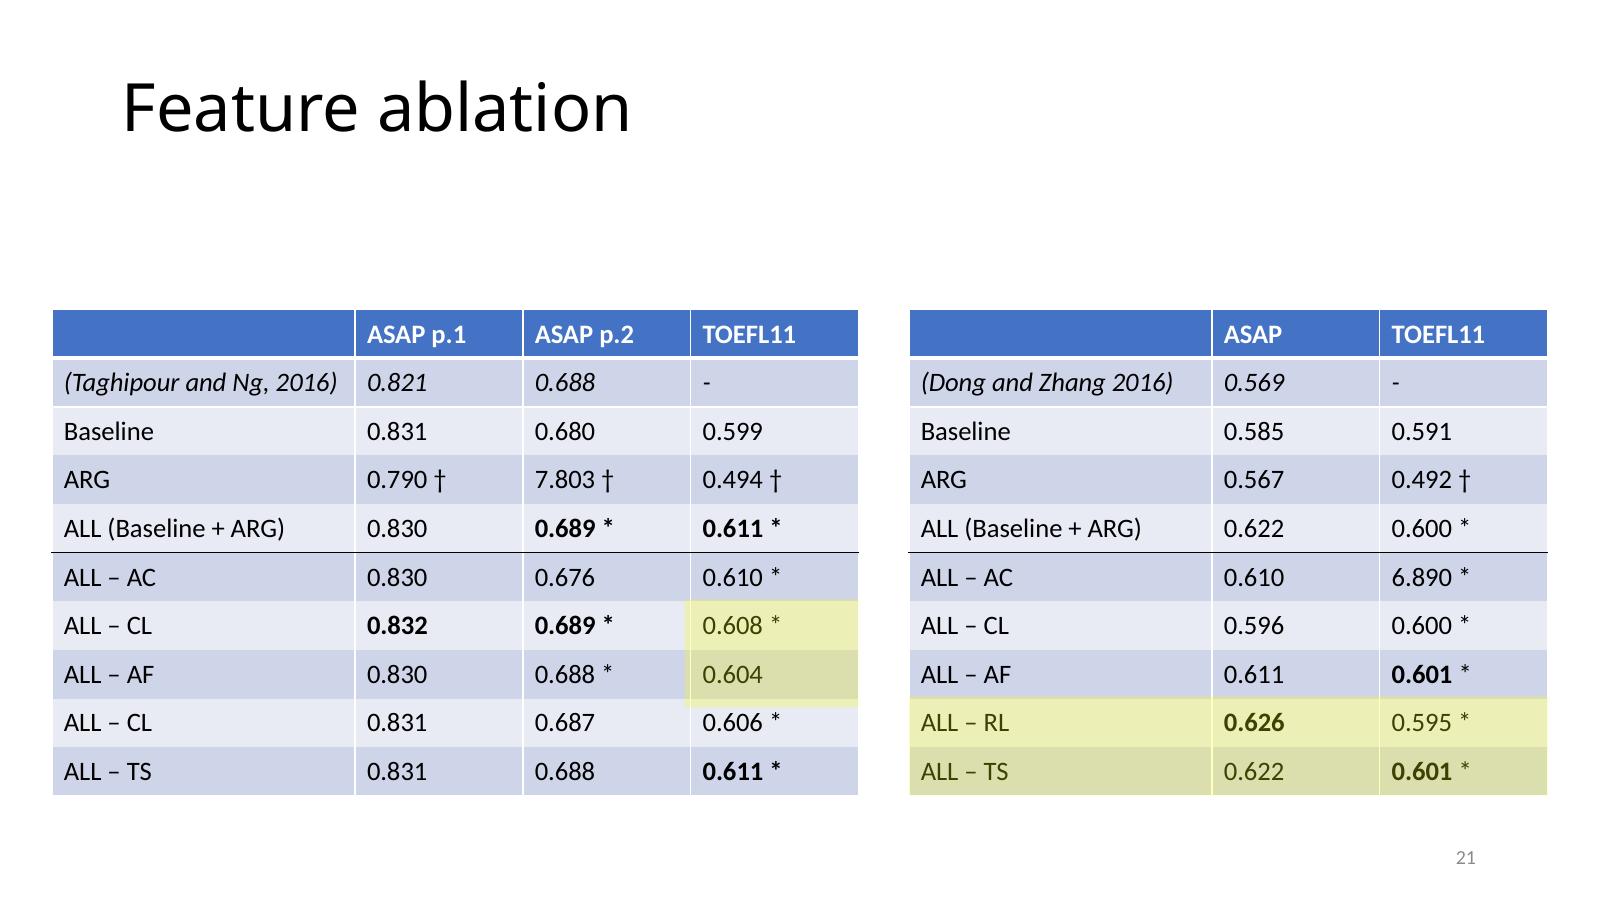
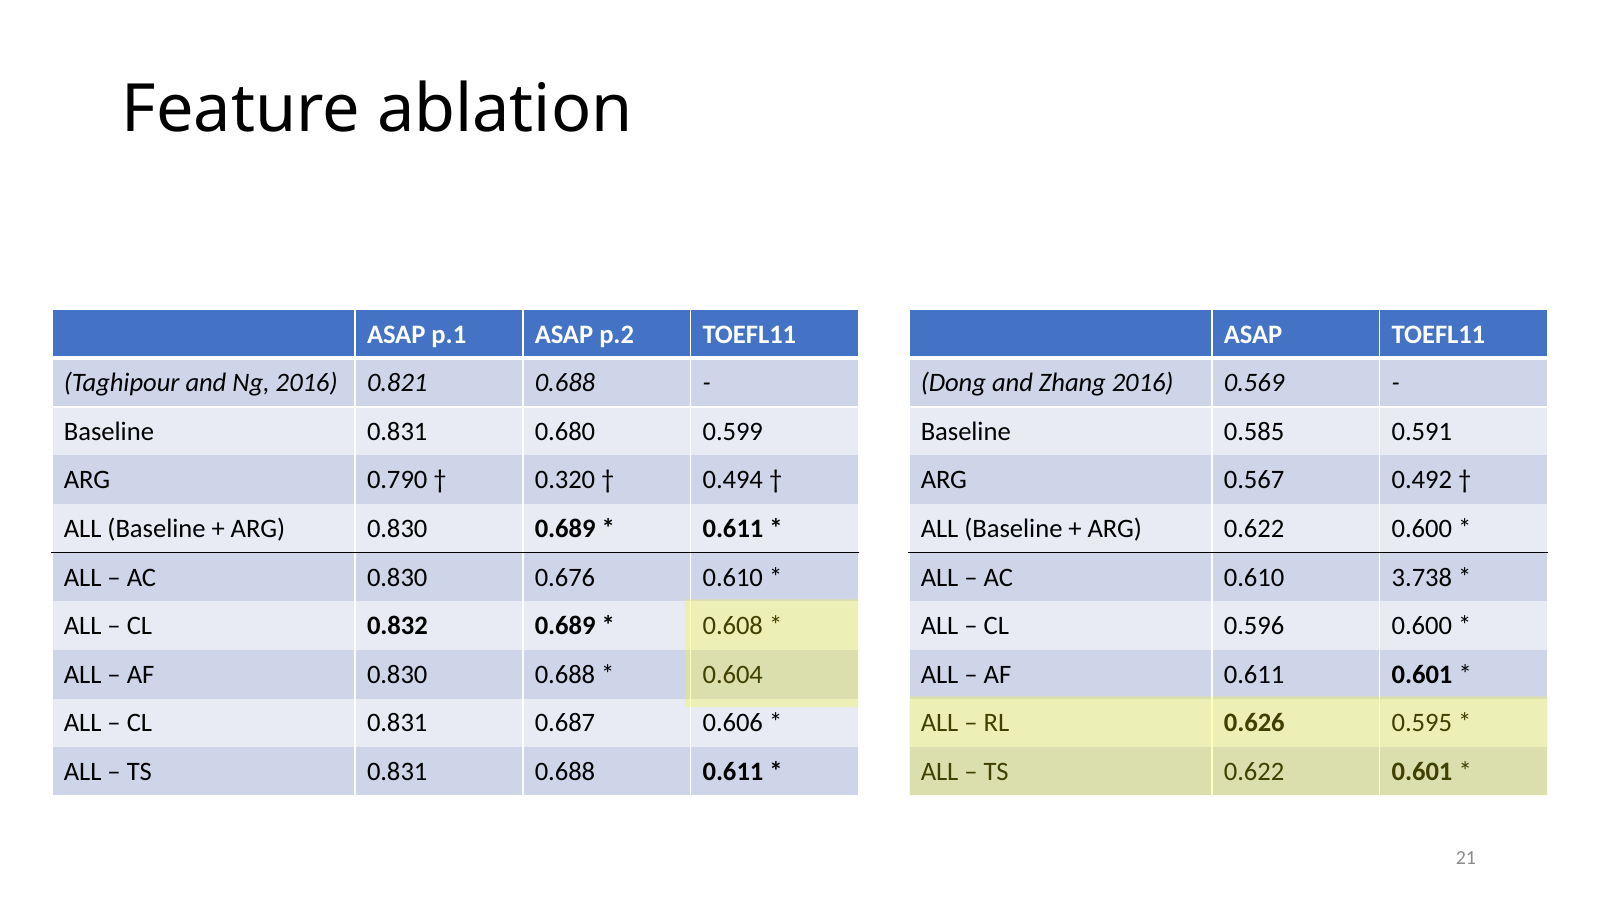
7.803: 7.803 -> 0.320 (565, 480)
6.890: 6.890 -> 3.738 (1422, 577)
